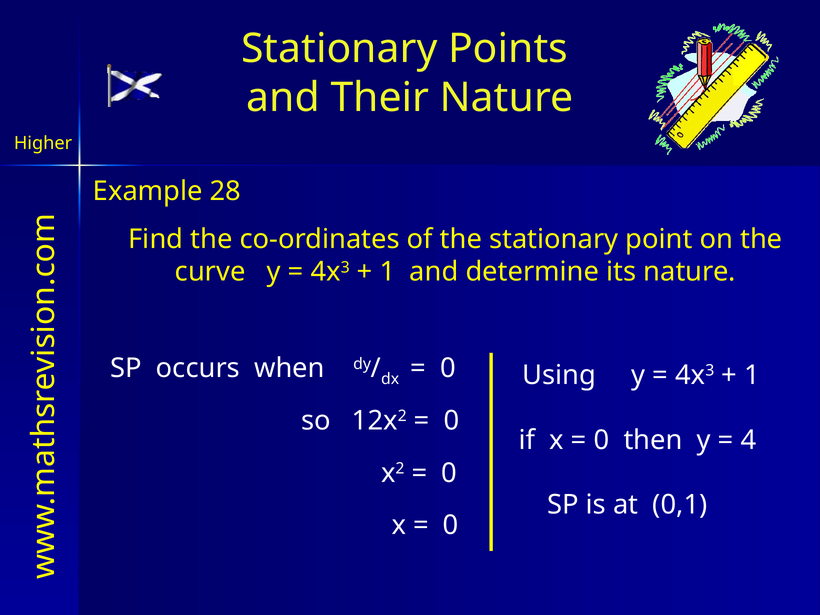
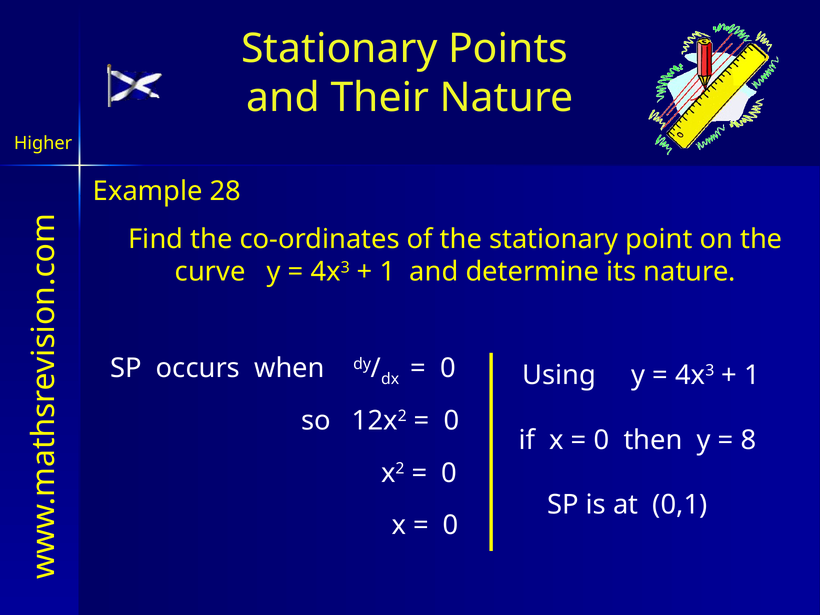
4: 4 -> 8 (748, 440)
